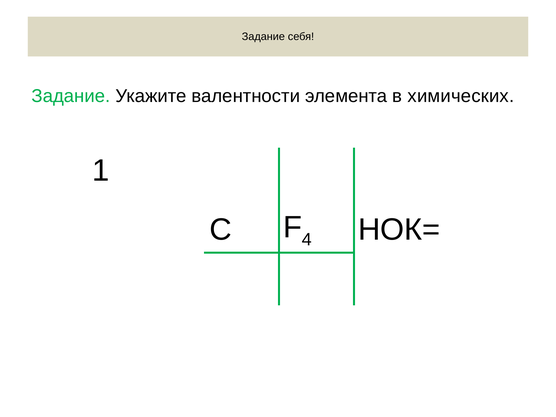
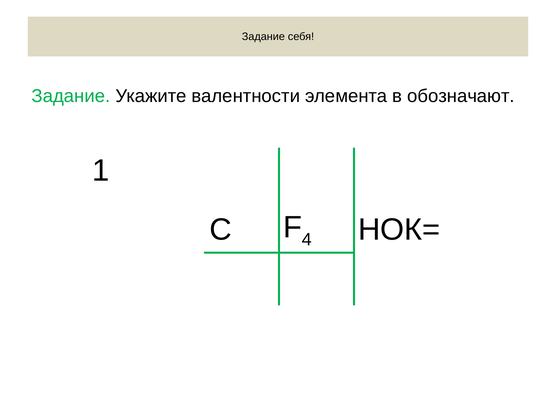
химических: химических -> обозначают (461, 96)
